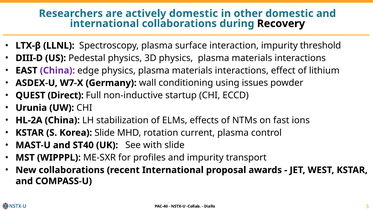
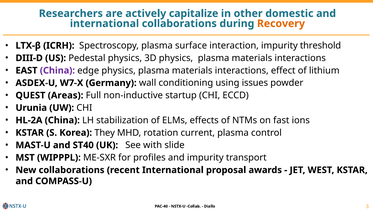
actively domestic: domestic -> capitalize (194, 13)
Recovery colour: black -> orange (281, 24)
LLNL: LLNL -> ICRH (59, 46)
Direct: Direct -> Areas (66, 95)
Korea Slide: Slide -> They (105, 133)
